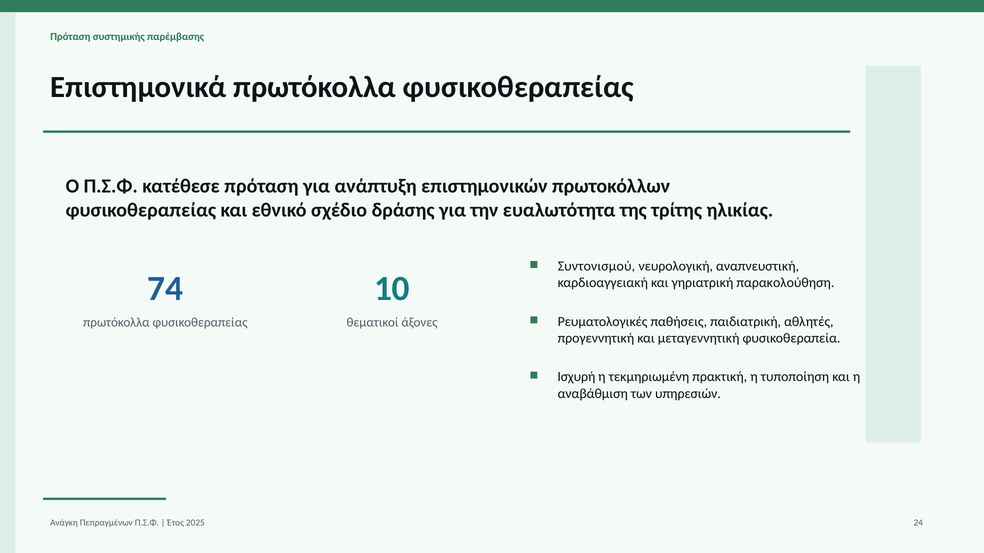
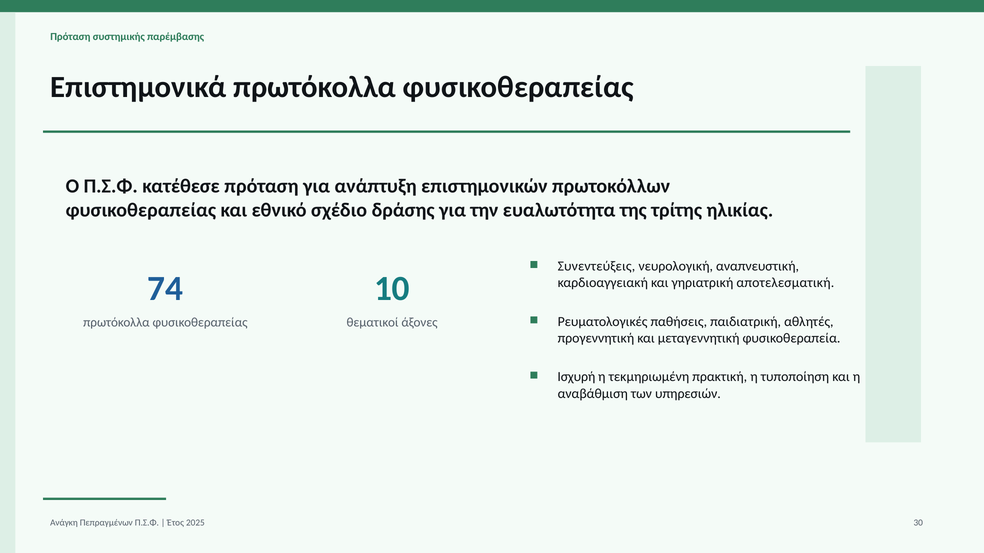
Συντονισμού: Συντονισμού -> Συνεντεύξεις (596, 267)
παρακολούθηση: παρακολούθηση -> αποτελεσματική (785, 283)
24: 24 -> 30 (918, 523)
